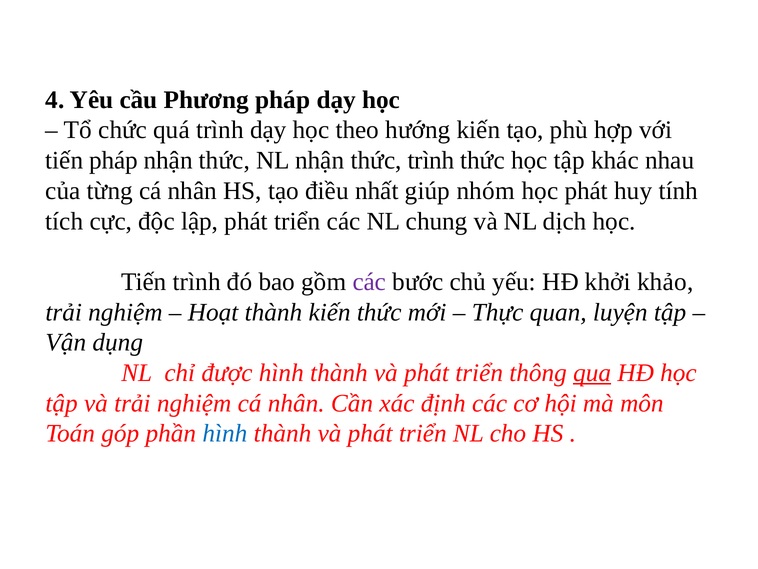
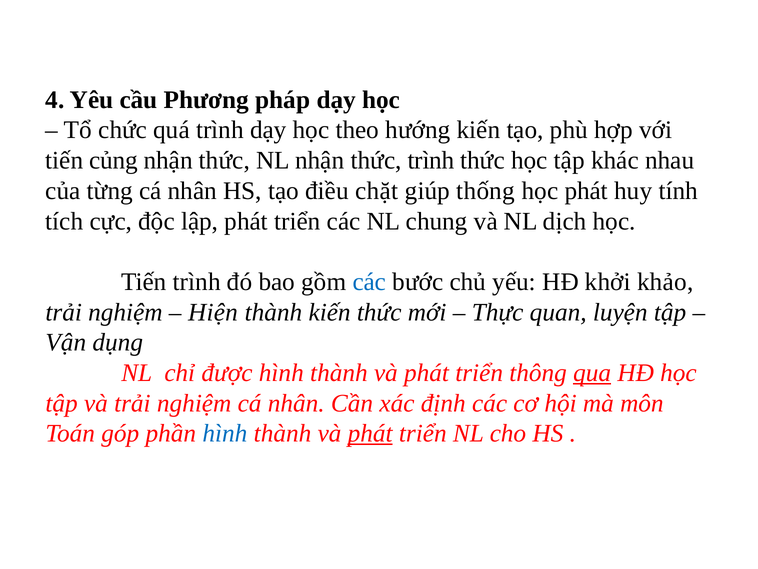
tiến pháp: pháp -> củng (113, 160)
nhất: nhất -> chặt (377, 191)
nhóm: nhóm -> thống (486, 191)
các colour: purple -> blue (369, 282)
Hoạt: Hoạt -> Hiện (213, 312)
phát underline: none -> present (370, 433)
